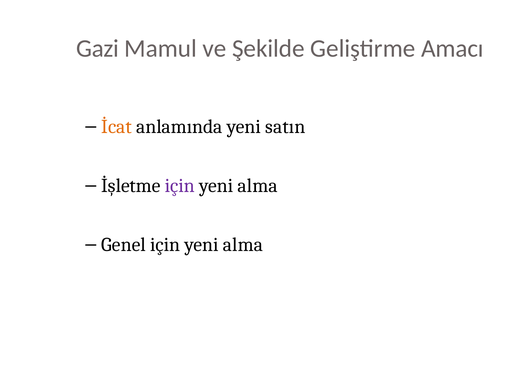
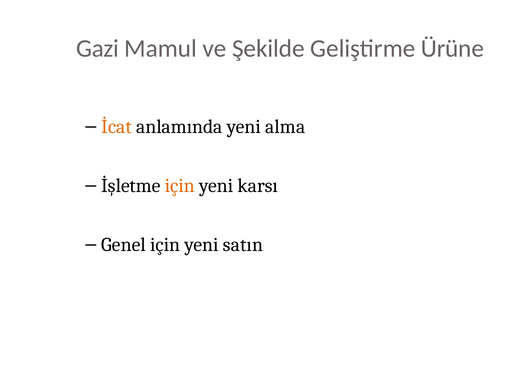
Amacı: Amacı -> Ürüne (452, 48)
satın: satın -> alma (285, 127)
için colour: purple -> orange (180, 185)
alma: alma -> karsı (258, 185)
alma: alma -> satın (243, 244)
